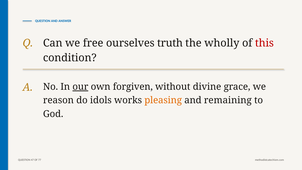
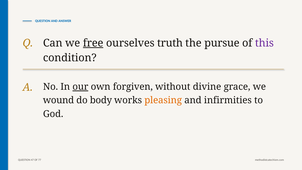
free underline: none -> present (93, 43)
wholly: wholly -> pursue (222, 43)
this colour: red -> purple (264, 43)
reason: reason -> wound (58, 100)
idols: idols -> body (101, 100)
remaining: remaining -> infirmities (228, 100)
